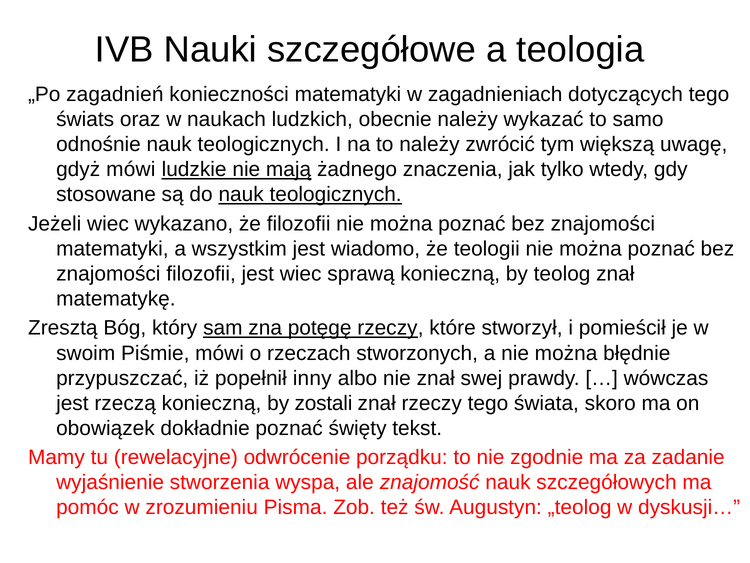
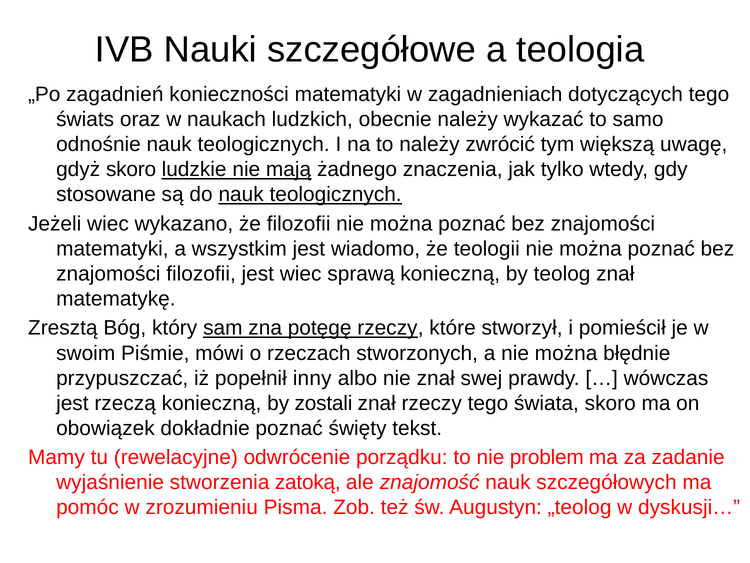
gdyż mówi: mówi -> skoro (131, 169)
zgodnie: zgodnie -> problem (547, 457)
wyspa: wyspa -> zatoką (308, 482)
